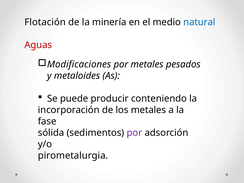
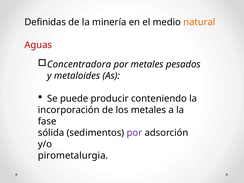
Flotación: Flotación -> Definidas (45, 22)
natural colour: blue -> orange (199, 22)
Modificaciones: Modificaciones -> Concentradora (79, 64)
